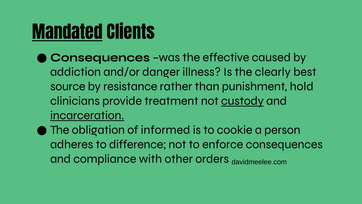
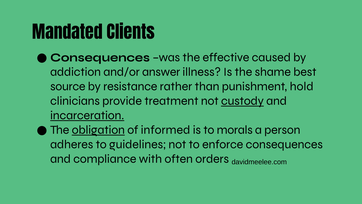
Mandated underline: present -> none (67, 33)
danger: danger -> answer (161, 72)
clearly: clearly -> shame (273, 72)
obligation underline: none -> present (98, 130)
cookie: cookie -> morals (235, 130)
difference: difference -> guidelines (138, 144)
other: other -> often (179, 159)
